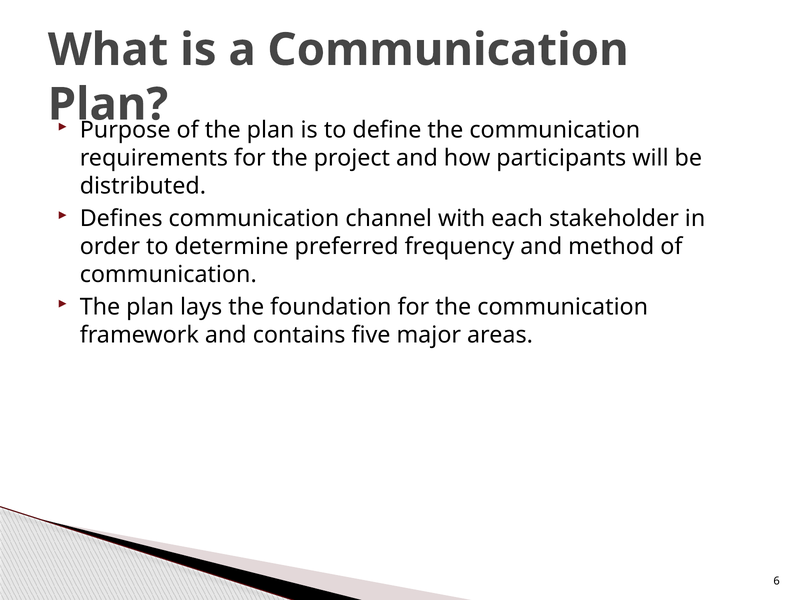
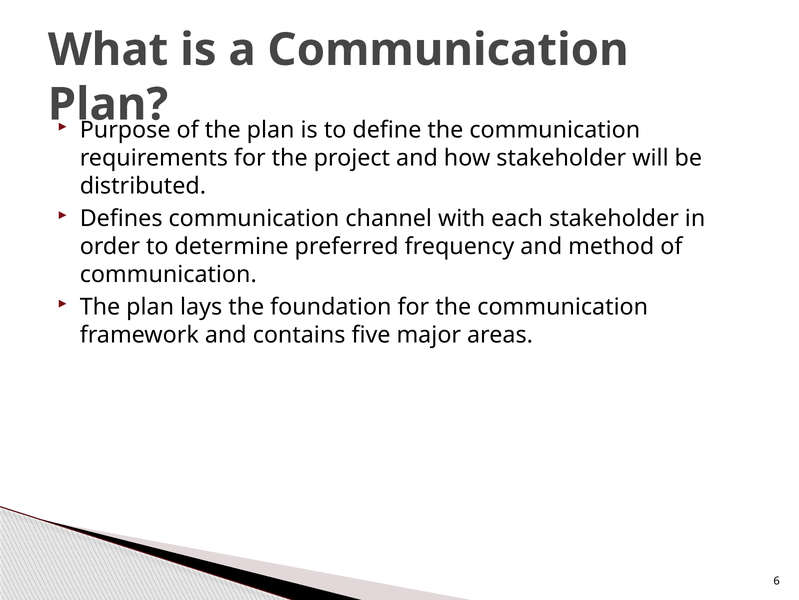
how participants: participants -> stakeholder (561, 158)
